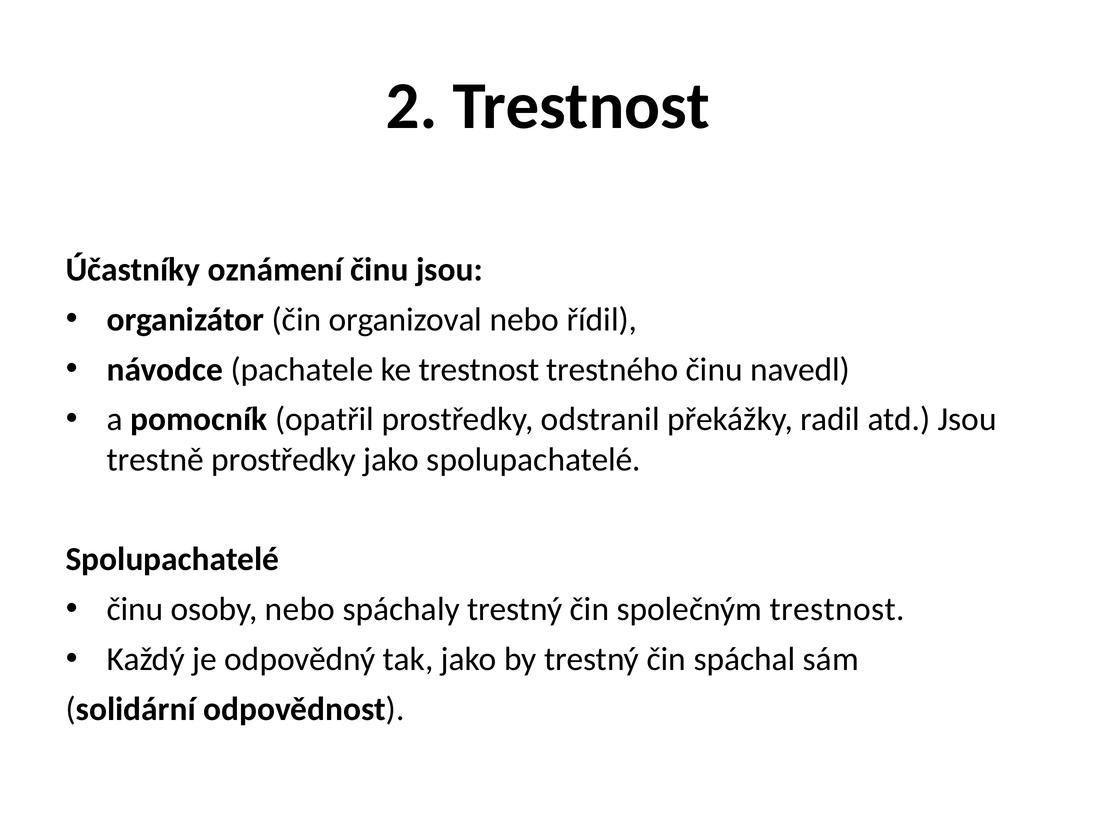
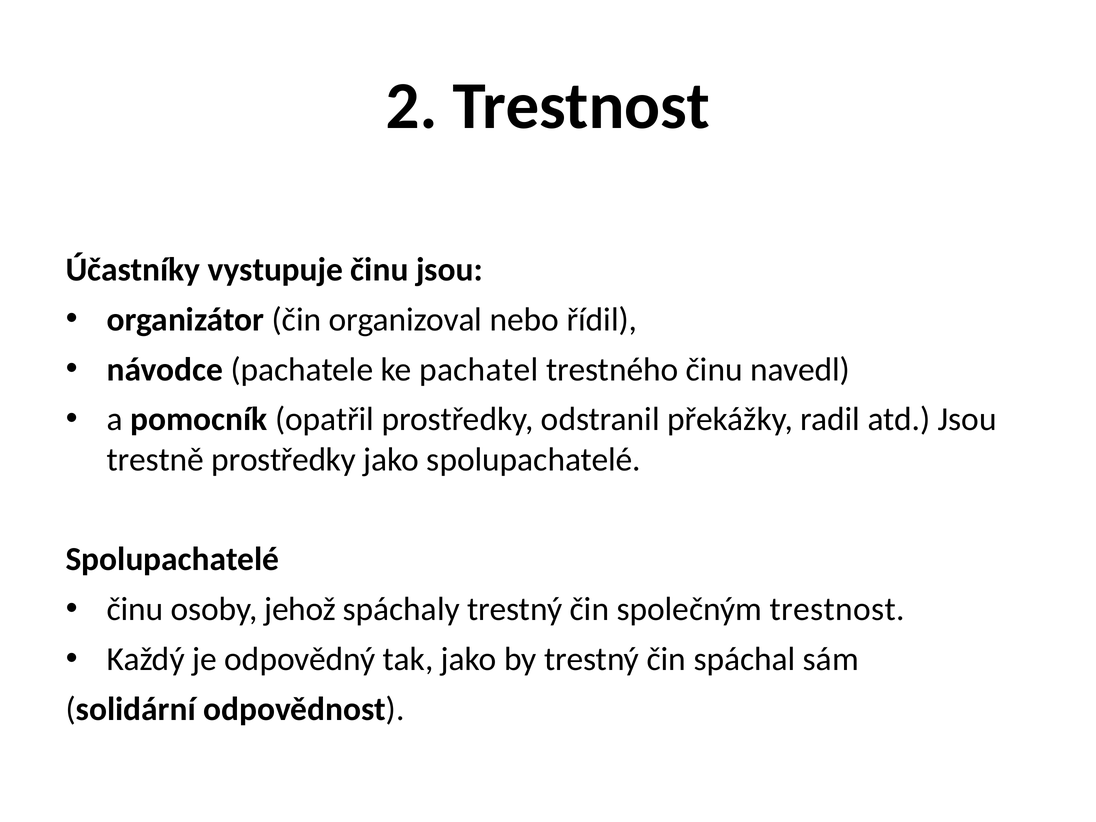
oznámení: oznámení -> vystupuje (275, 270)
ke trestnost: trestnost -> pachatel (479, 369)
osoby nebo: nebo -> jehož (300, 609)
